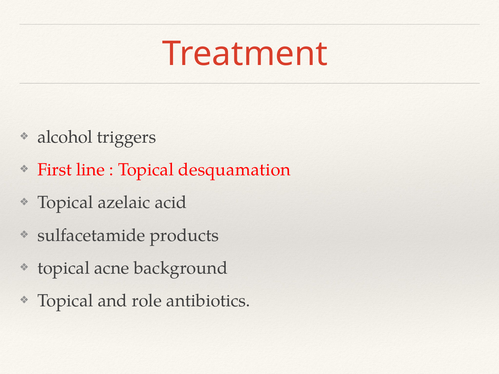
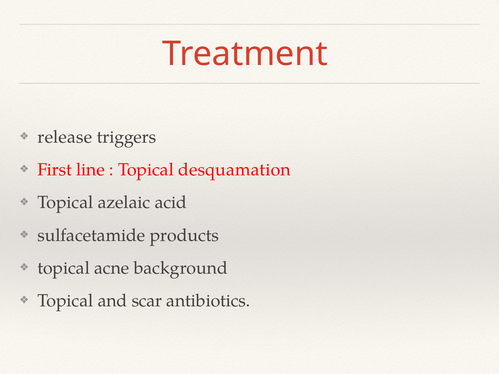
alcohol: alcohol -> release (65, 137)
role: role -> scar (147, 301)
